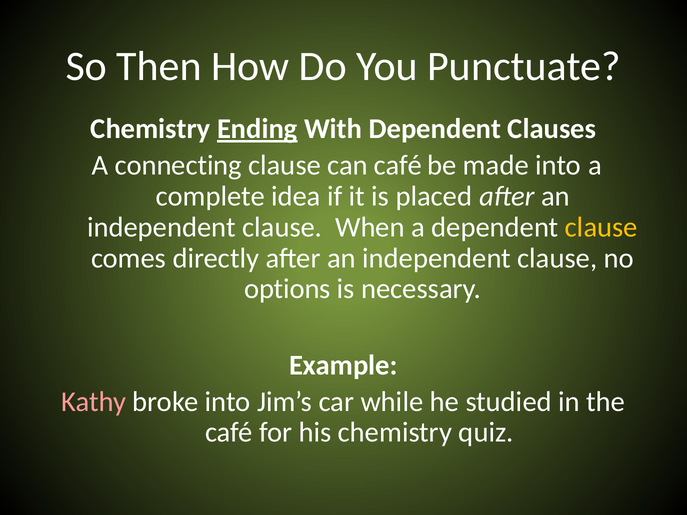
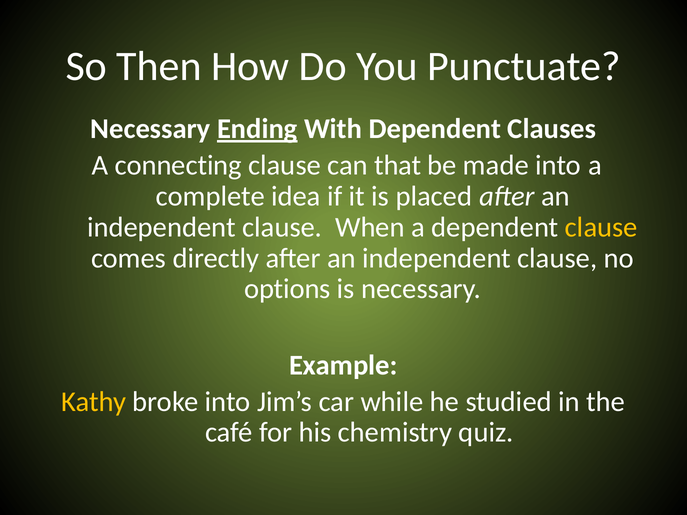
Chemistry: Chemistry -> Necessary (150, 129)
can café: café -> that (398, 166)
Kathy colour: pink -> yellow (94, 402)
